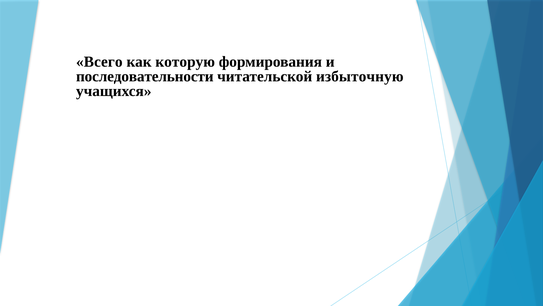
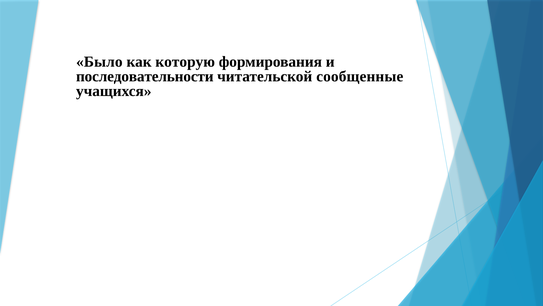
Всего: Всего -> Было (99, 62)
избыточную: избыточную -> сообщенные (360, 76)
